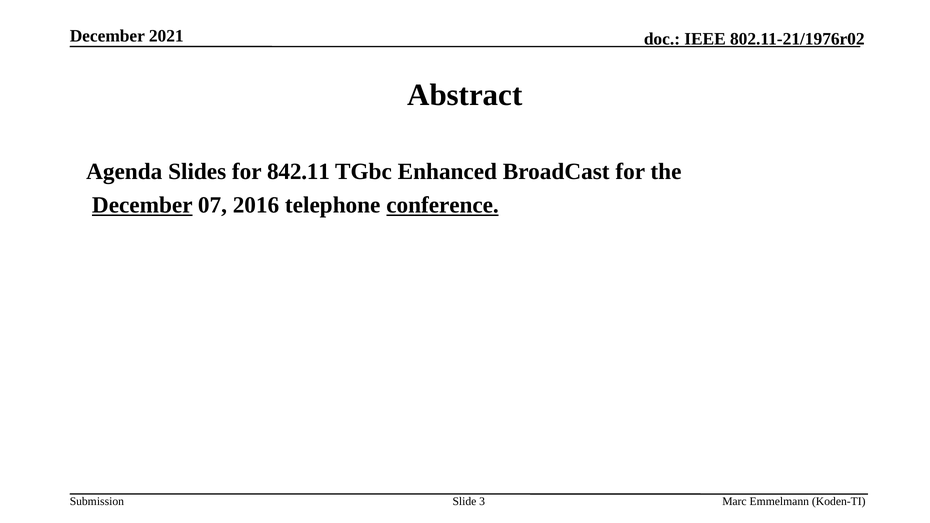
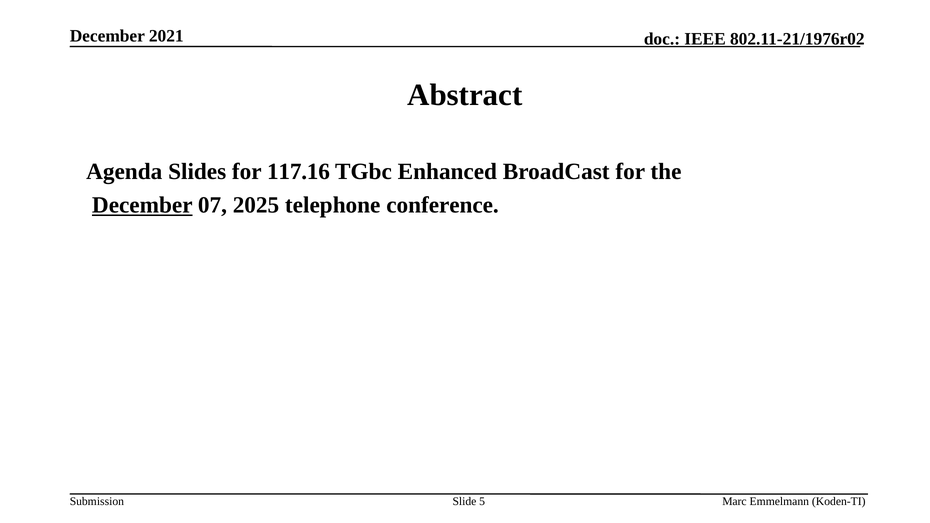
842.11: 842.11 -> 117.16 (298, 171)
2016: 2016 -> 2025 (256, 205)
conference underline: present -> none (443, 205)
3: 3 -> 5 (482, 502)
